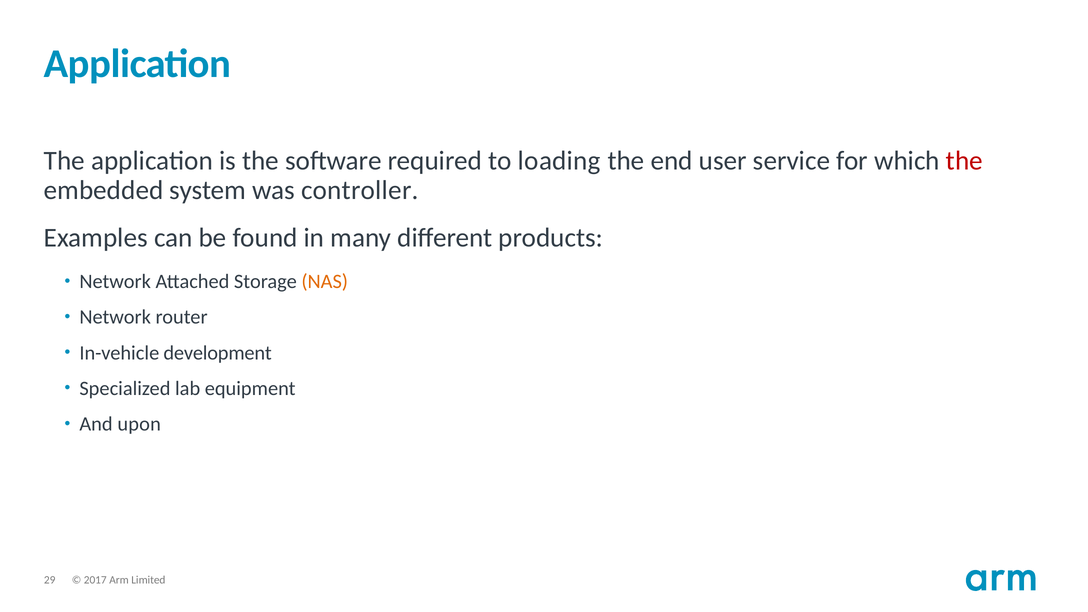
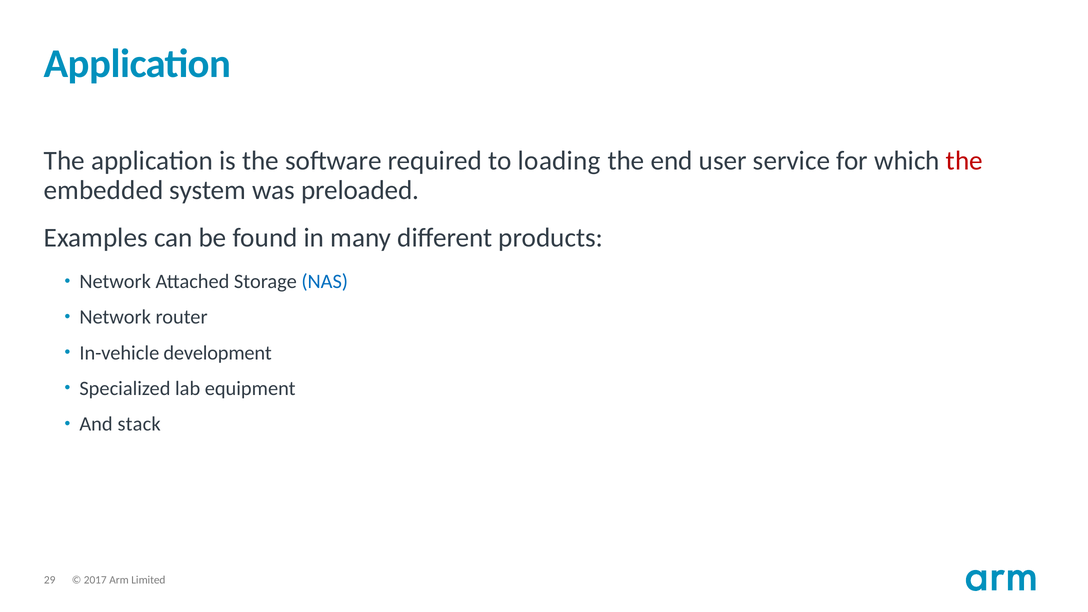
controller: controller -> preloaded (360, 190)
NAS colour: orange -> blue (325, 282)
upon: upon -> stack (139, 424)
